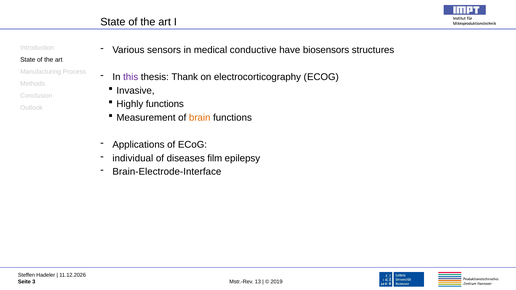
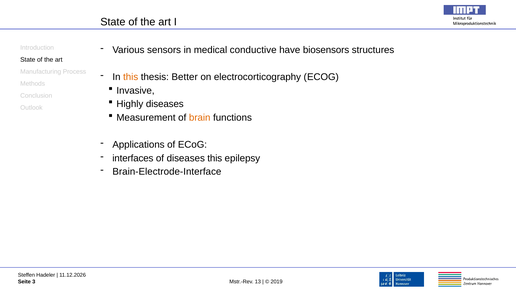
this colour: purple -> orange (131, 77)
Thank: Thank -> Better (185, 77)
Highly functions: functions -> diseases (165, 104)
individual: individual -> interfaces (133, 158)
diseases film: film -> this (215, 158)
